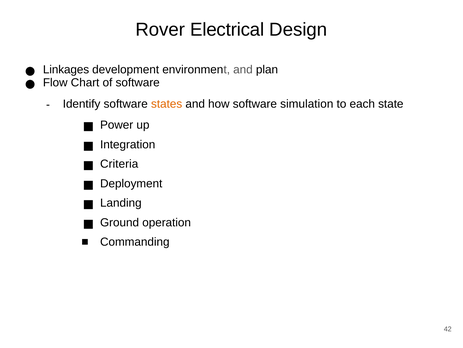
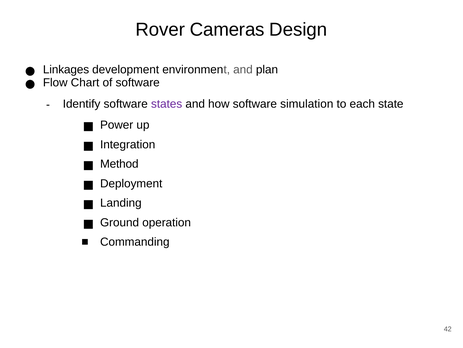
Electrical: Electrical -> Cameras (227, 30)
states colour: orange -> purple (167, 104)
Criteria: Criteria -> Method (119, 164)
